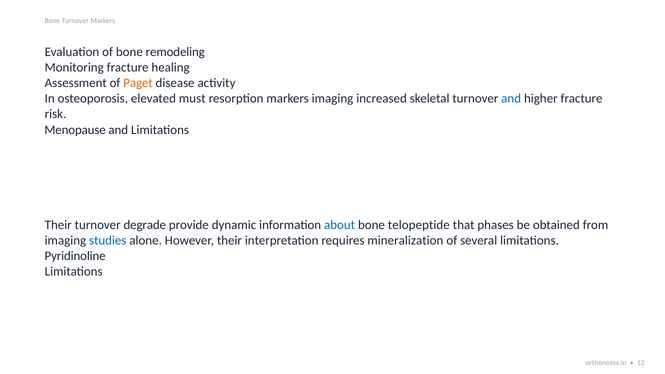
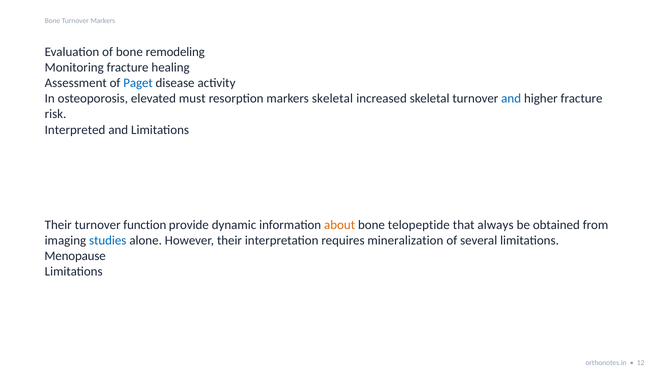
Paget colour: orange -> blue (138, 83)
markers imaging: imaging -> skeletal (332, 99)
Menopause: Menopause -> Interpreted (75, 130)
degrade: degrade -> function (145, 225)
about colour: blue -> orange (340, 225)
phases: phases -> always (496, 225)
Pyridinoline: Pyridinoline -> Menopause (75, 256)
